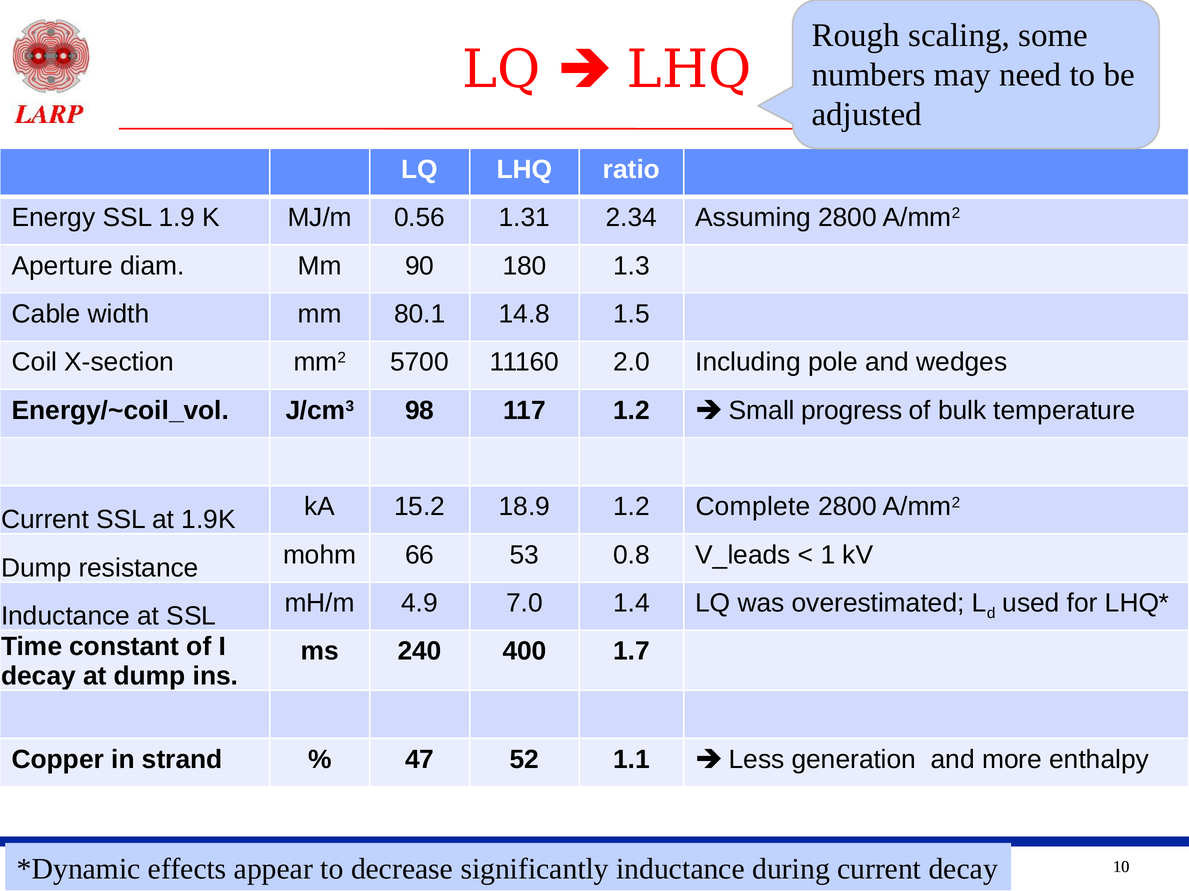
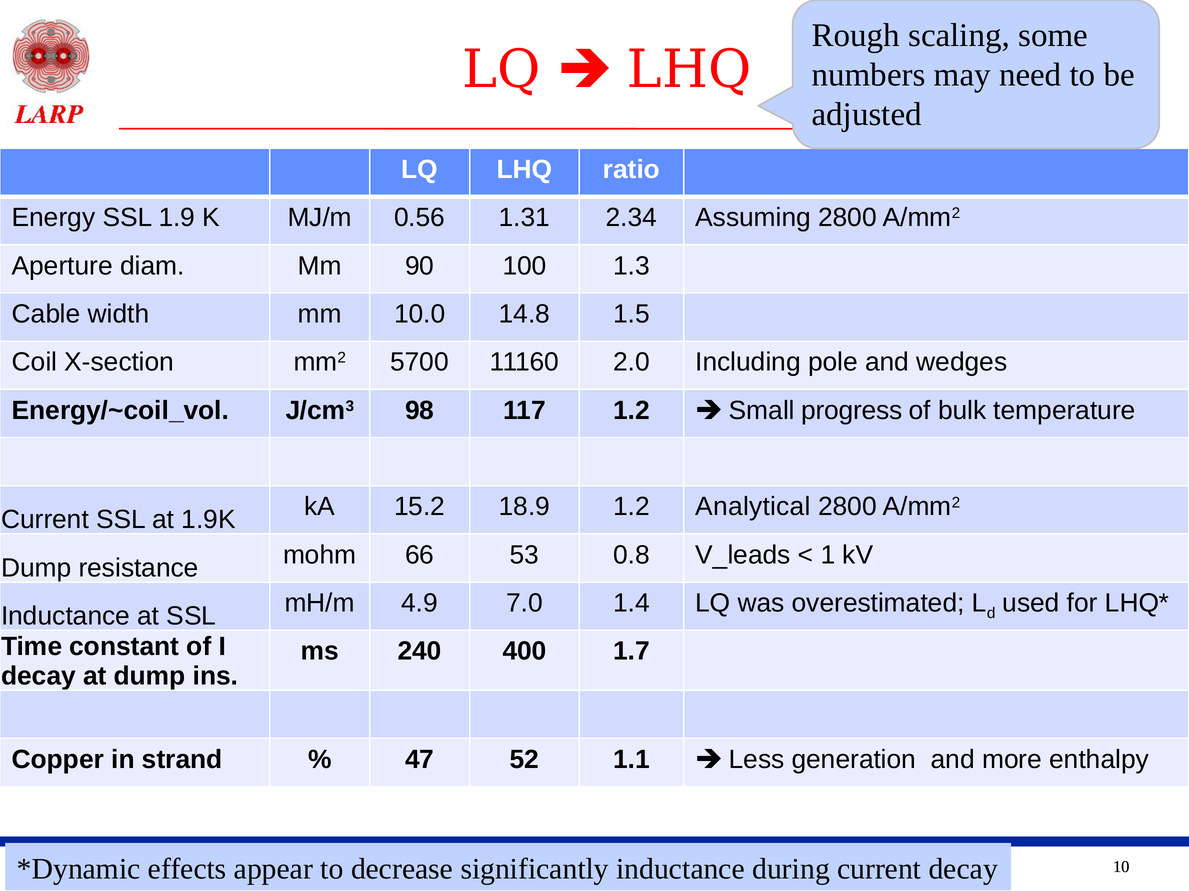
180: 180 -> 100 (525, 266)
80.1: 80.1 -> 10.0 (420, 314)
Complete: Complete -> Analytical (753, 507)
